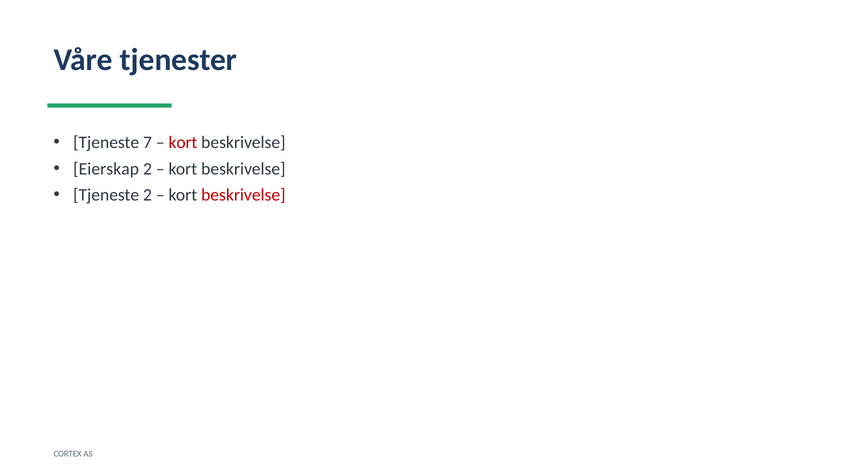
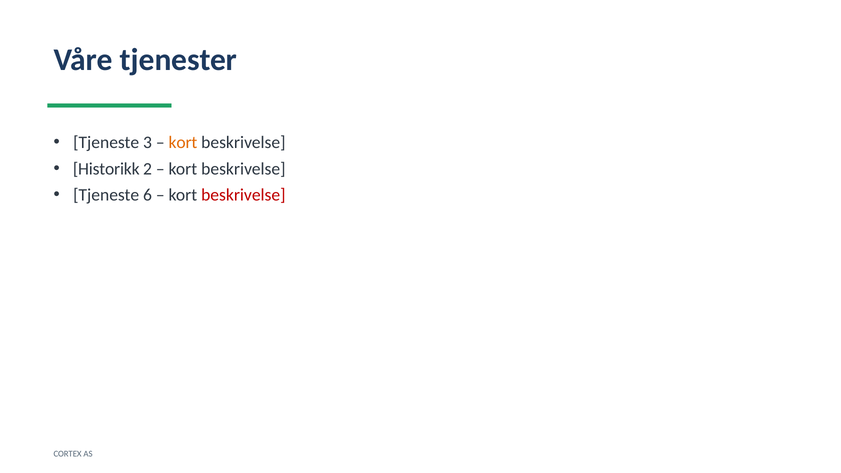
7: 7 -> 3 (147, 142)
kort colour: red -> orange (183, 142)
Eierskap: Eierskap -> Historikk (106, 169)
Tjeneste 2: 2 -> 6 (147, 195)
